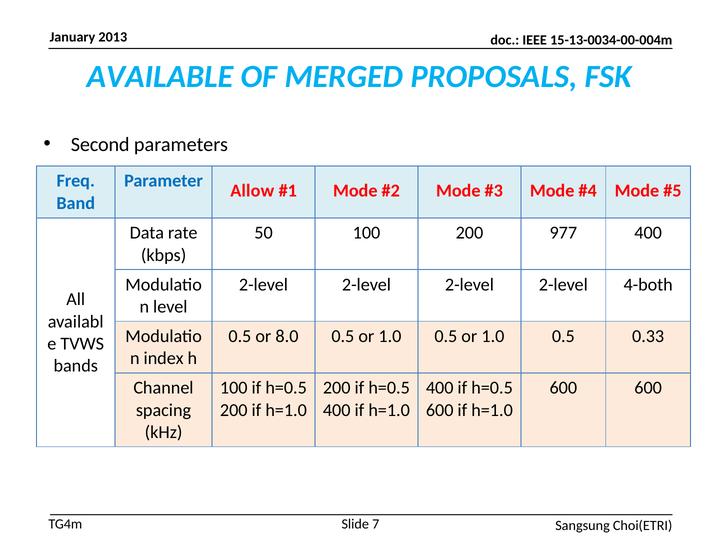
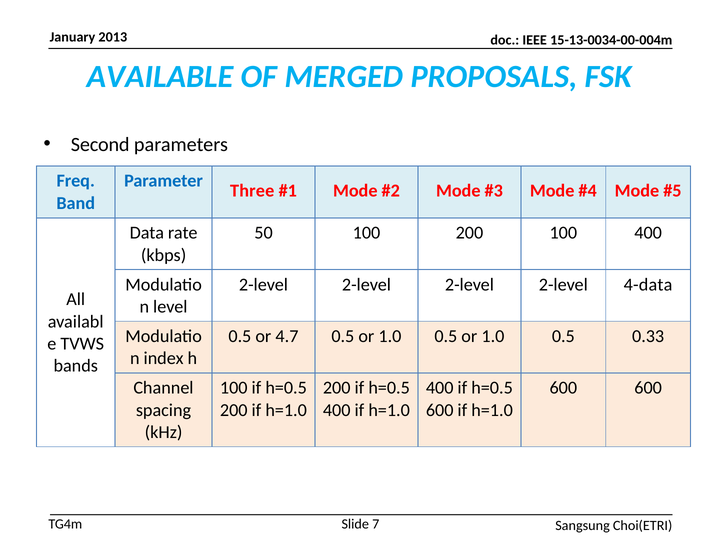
Allow: Allow -> Three (252, 191)
200 977: 977 -> 100 (563, 233)
4-both: 4-both -> 4-data (648, 285)
8.0: 8.0 -> 4.7 (287, 336)
